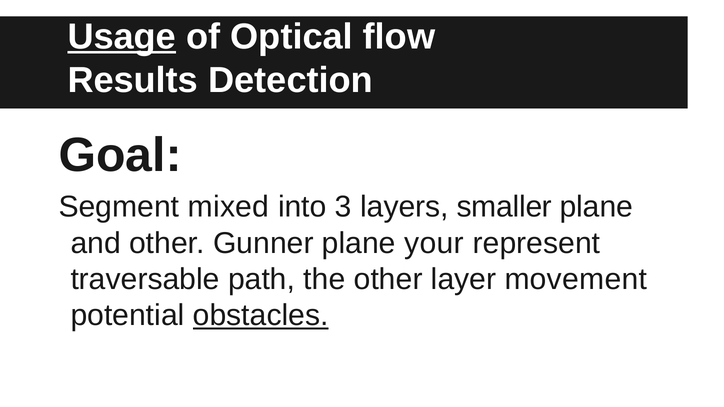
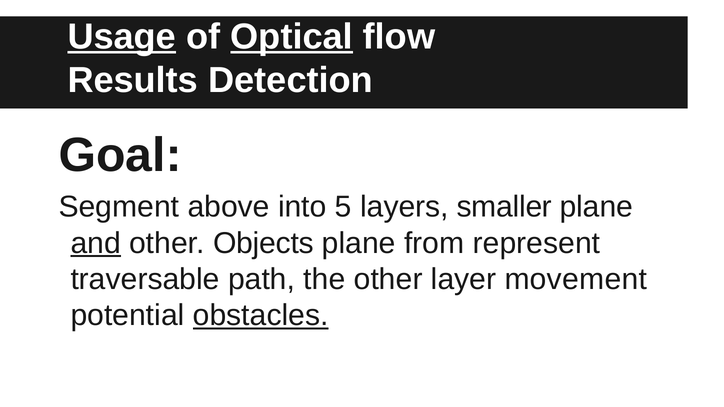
Optical underline: none -> present (292, 37)
mixed: mixed -> above (229, 207)
3: 3 -> 5 (343, 207)
and underline: none -> present (96, 243)
Gunner: Gunner -> Objects (263, 243)
your: your -> from (434, 243)
